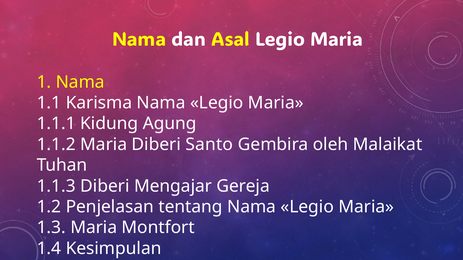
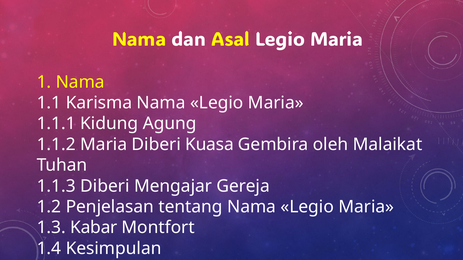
Santo: Santo -> Kuasa (209, 145)
1.3 Maria: Maria -> Kabar (94, 228)
